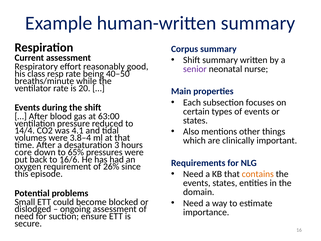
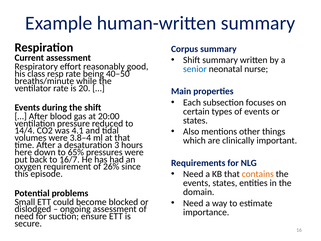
senior colour: purple -> blue (195, 69)
63:00: 63:00 -> 20:00 (109, 116)
core: core -> here (23, 152)
16/6: 16/6 -> 16/7 (70, 159)
